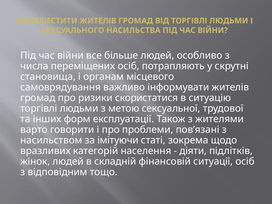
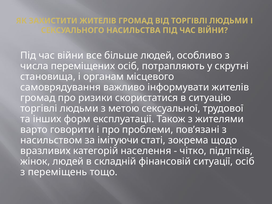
діяти: діяти -> чітко (193, 151)
відповідним: відповідним -> переміщень (57, 172)
